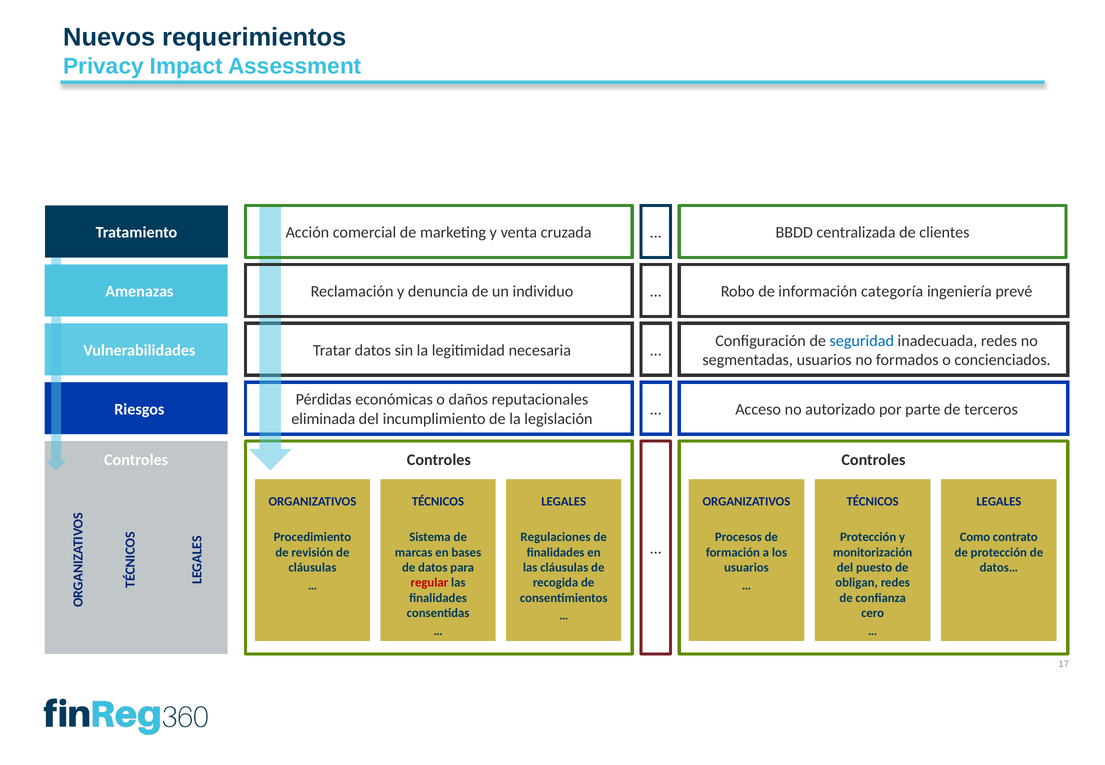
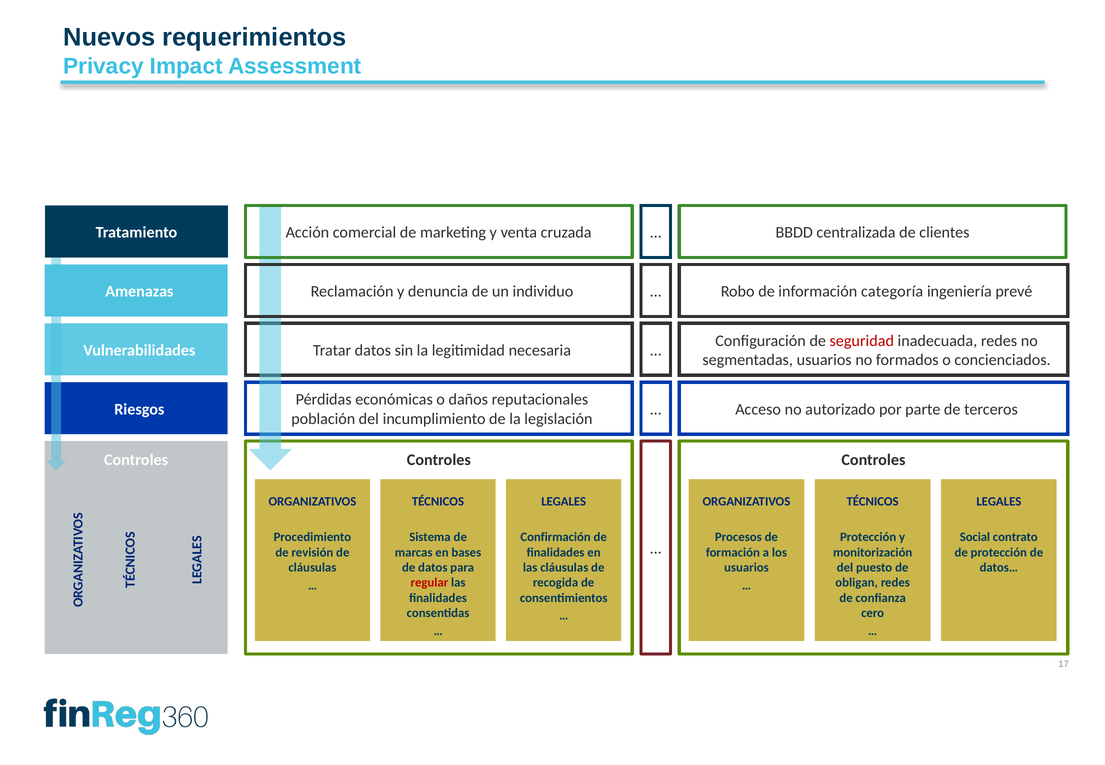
seguridad colour: blue -> red (862, 341)
eliminada: eliminada -> población (323, 419)
Regulaciones: Regulaciones -> Confirmación (556, 537)
Como: Como -> Social (975, 537)
